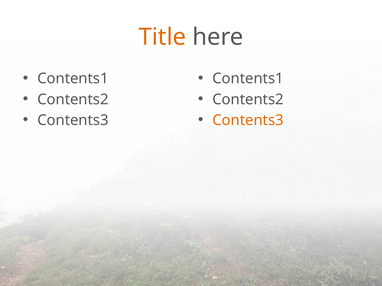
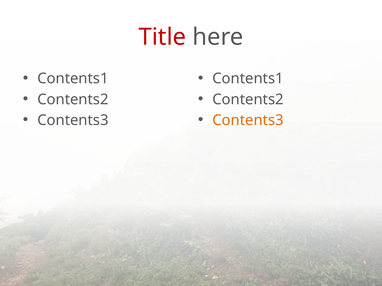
Title colour: orange -> red (162, 37)
